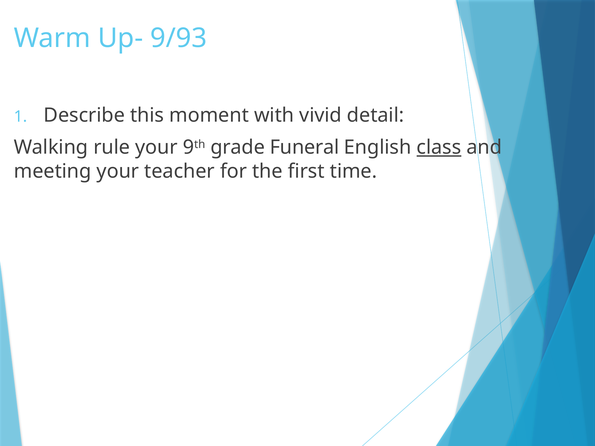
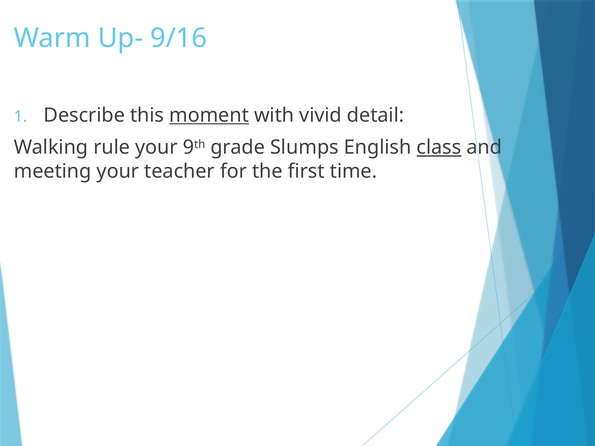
9/93: 9/93 -> 9/16 (179, 38)
moment underline: none -> present (209, 115)
Funeral: Funeral -> Slumps (304, 147)
